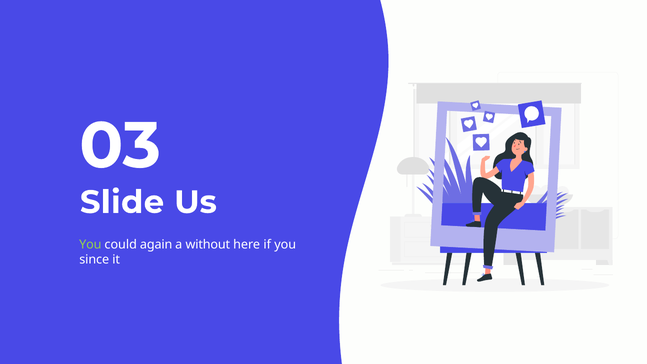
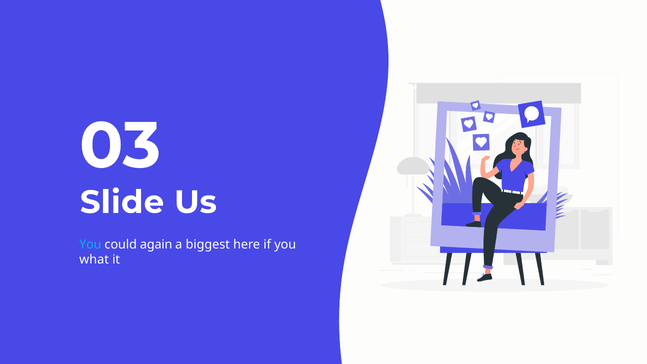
You colour: light green -> light blue (90, 245)
without: without -> biggest (208, 245)
since: since -> what (94, 260)
